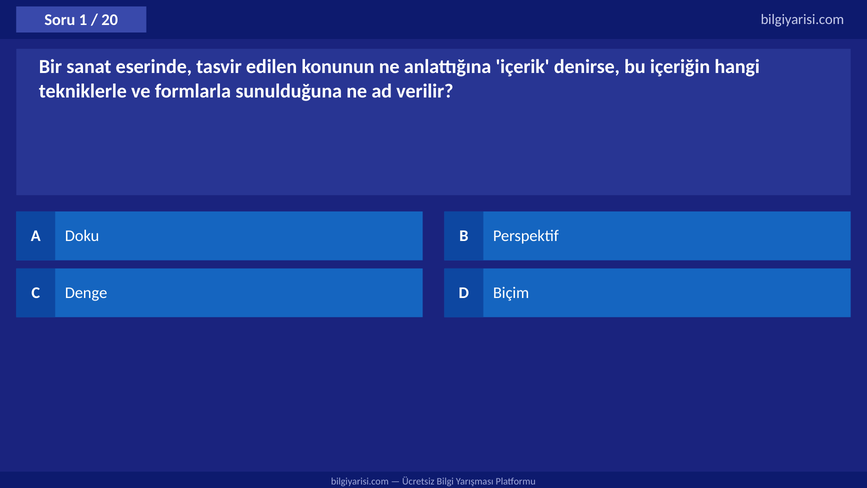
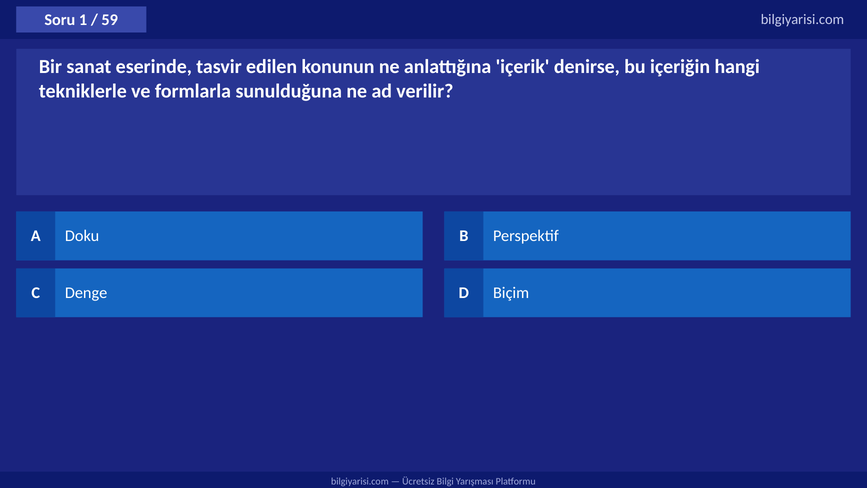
20: 20 -> 59 (110, 20)
